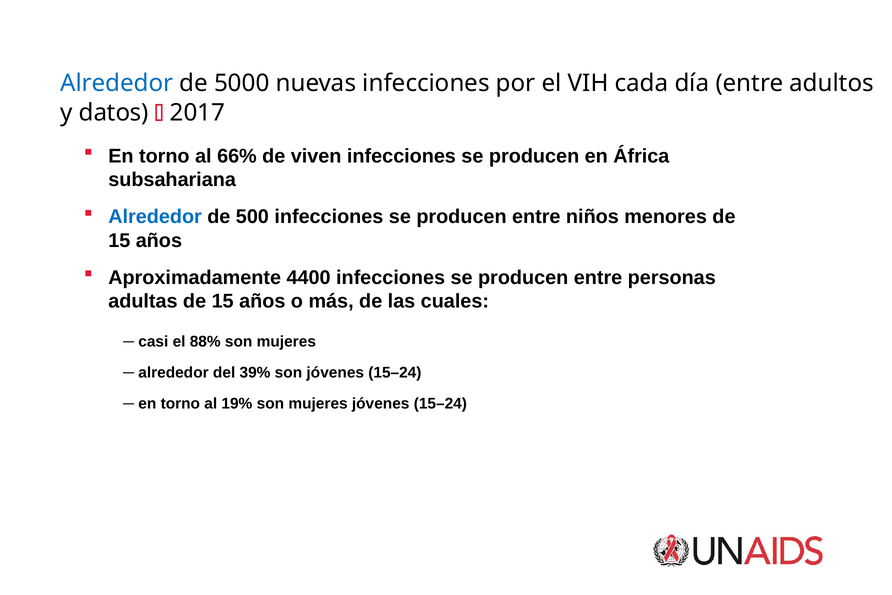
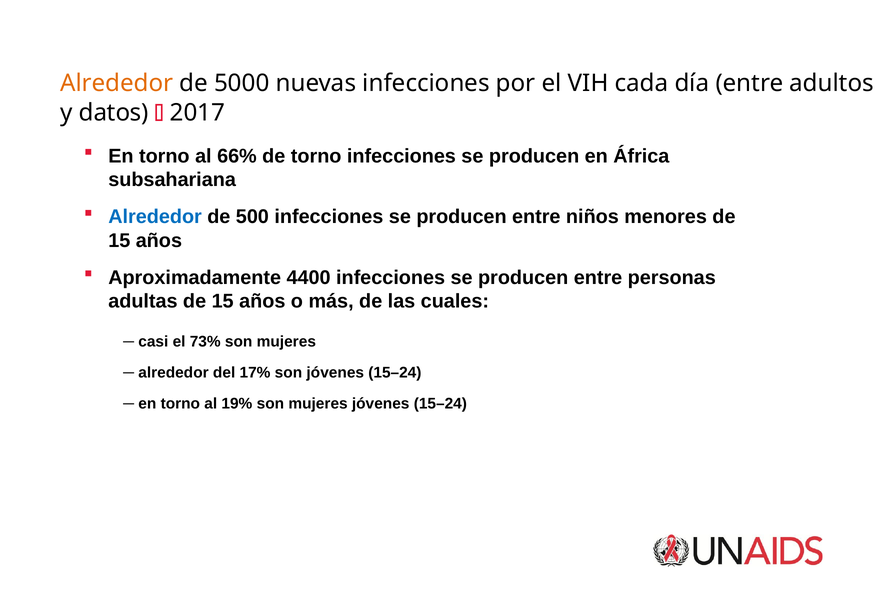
Alrededor colour: blue -> orange (117, 83)
de viven: viven -> torno (316, 156)
88%: 88% -> 73% (205, 341)
39%: 39% -> 17% (255, 372)
